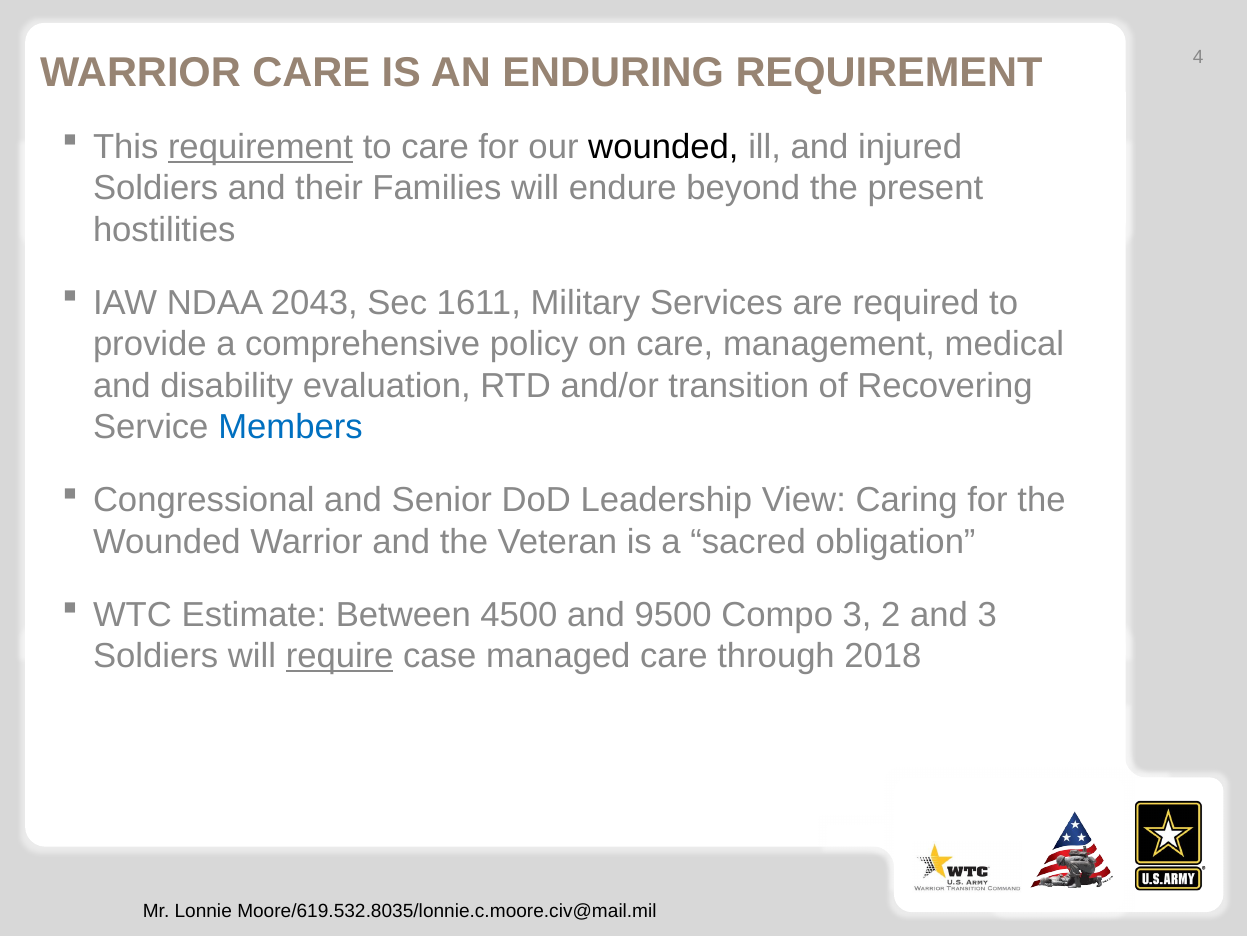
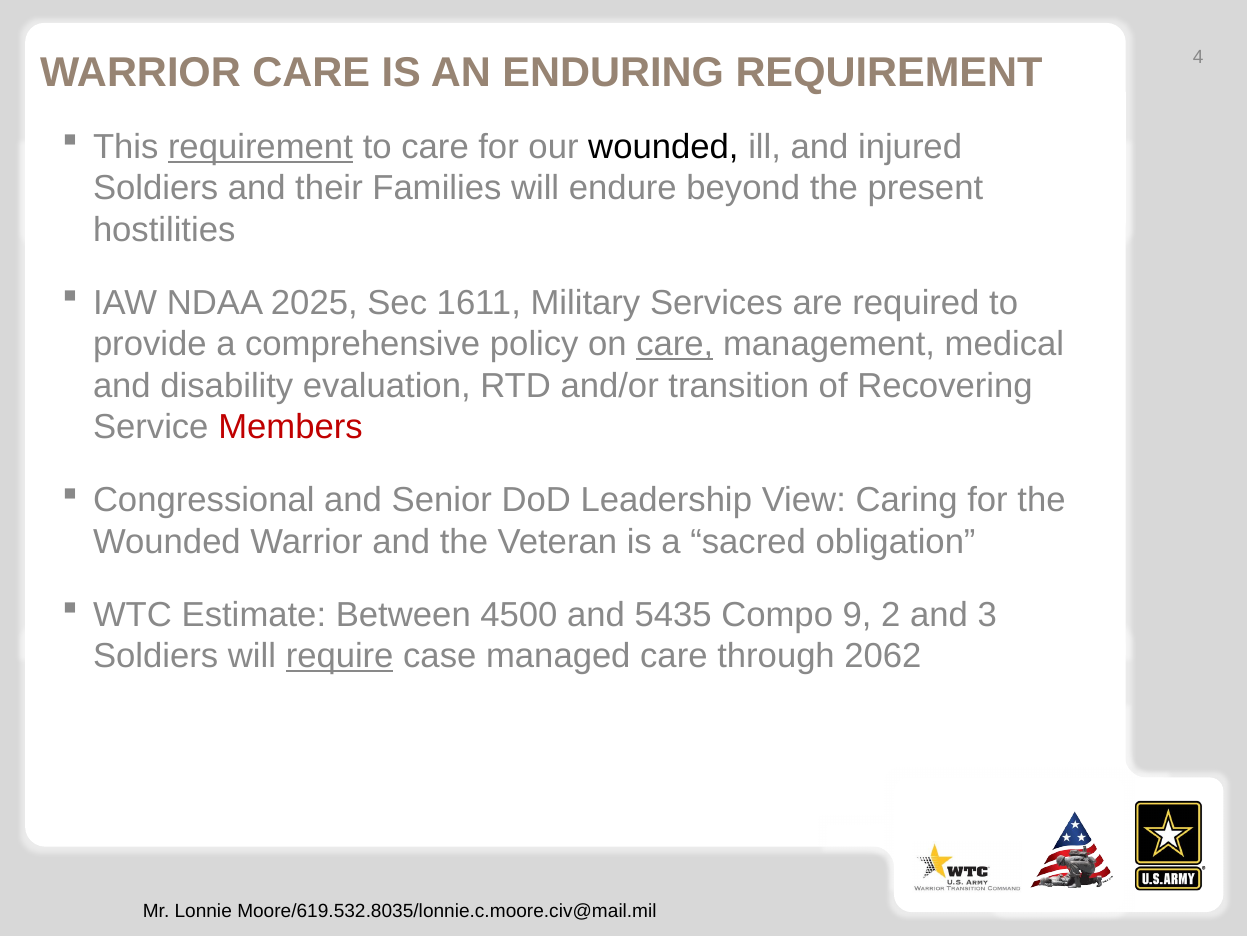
2043: 2043 -> 2025 (314, 302)
care underline: none -> present (675, 344)
Members colour: blue -> red (290, 427)
9500: 9500 -> 5435 (673, 614)
Compo 3: 3 -> 9 (857, 614)
2018: 2018 -> 2062 (883, 656)
